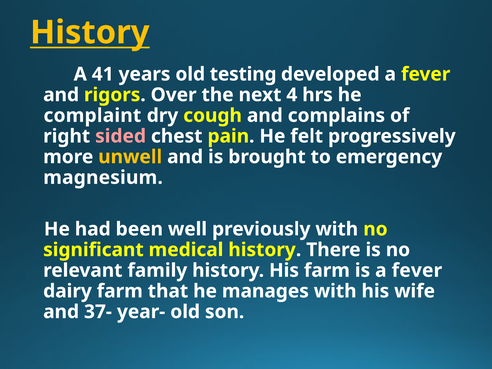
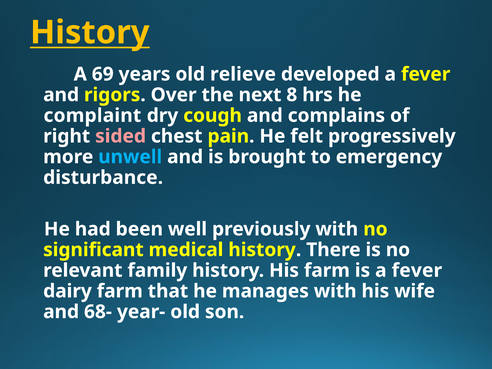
41: 41 -> 69 (103, 74)
testing: testing -> relieve (243, 74)
4: 4 -> 8 (292, 95)
unwell colour: yellow -> light blue (130, 157)
magnesium: magnesium -> disturbance (103, 178)
37-: 37- -> 68- (98, 312)
